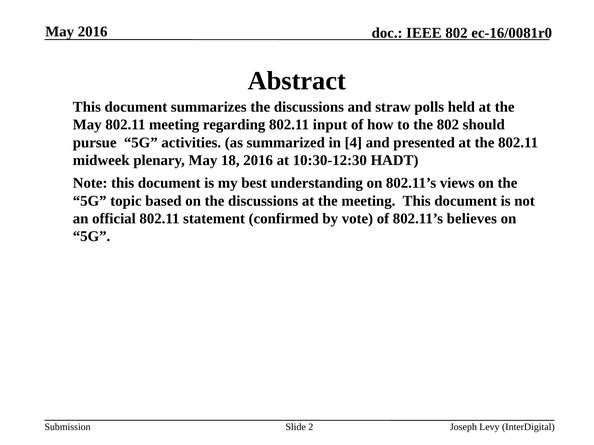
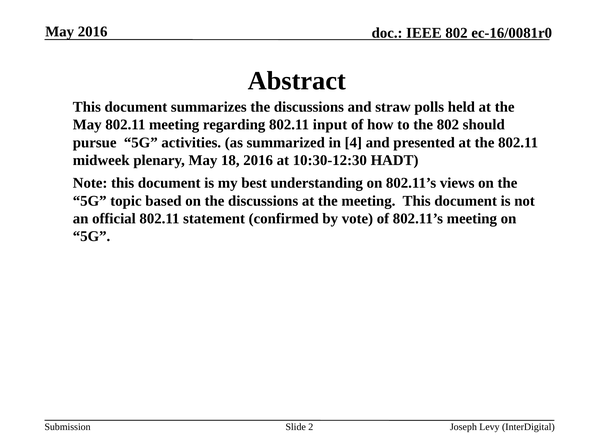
802.11’s believes: believes -> meeting (472, 219)
